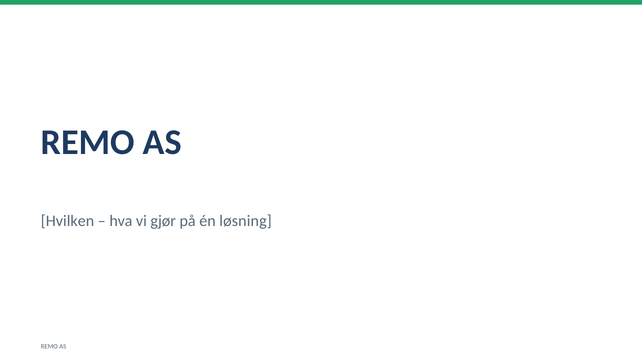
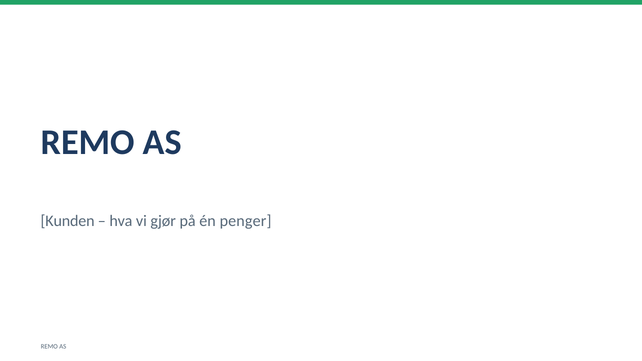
Hvilken: Hvilken -> Kunden (68, 221)
løsning: løsning -> penger (246, 221)
